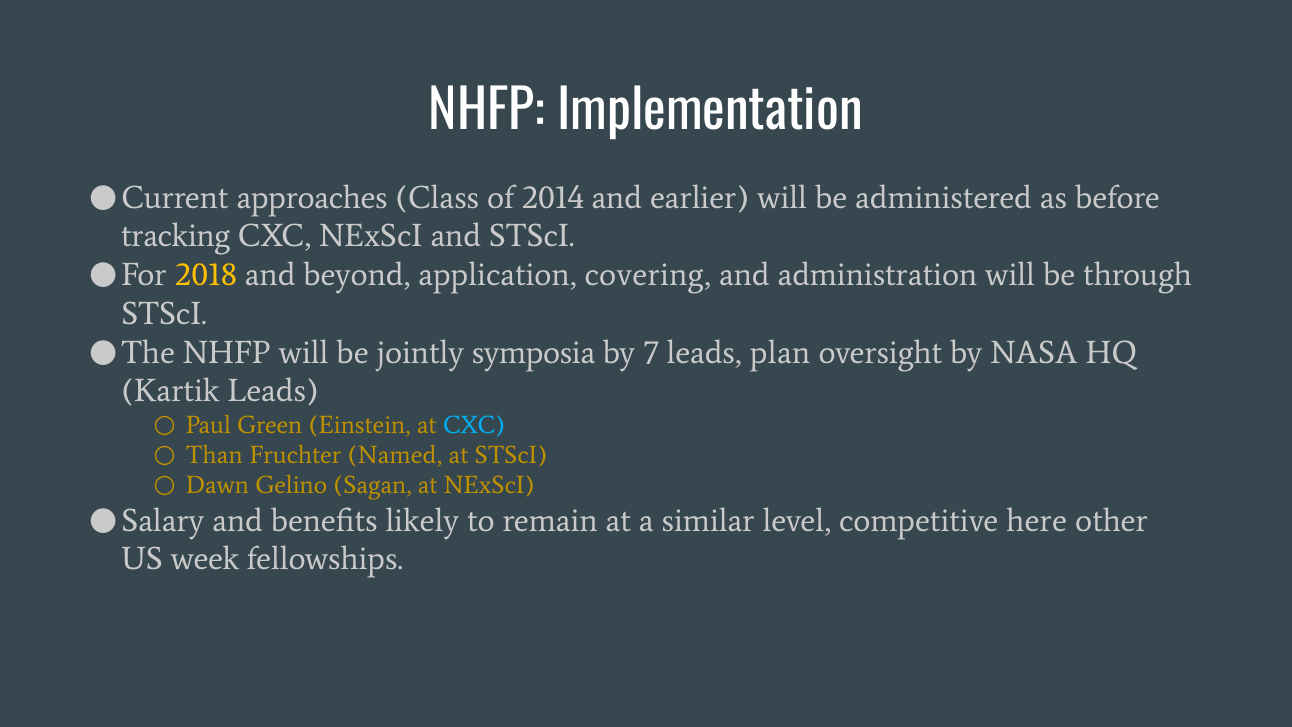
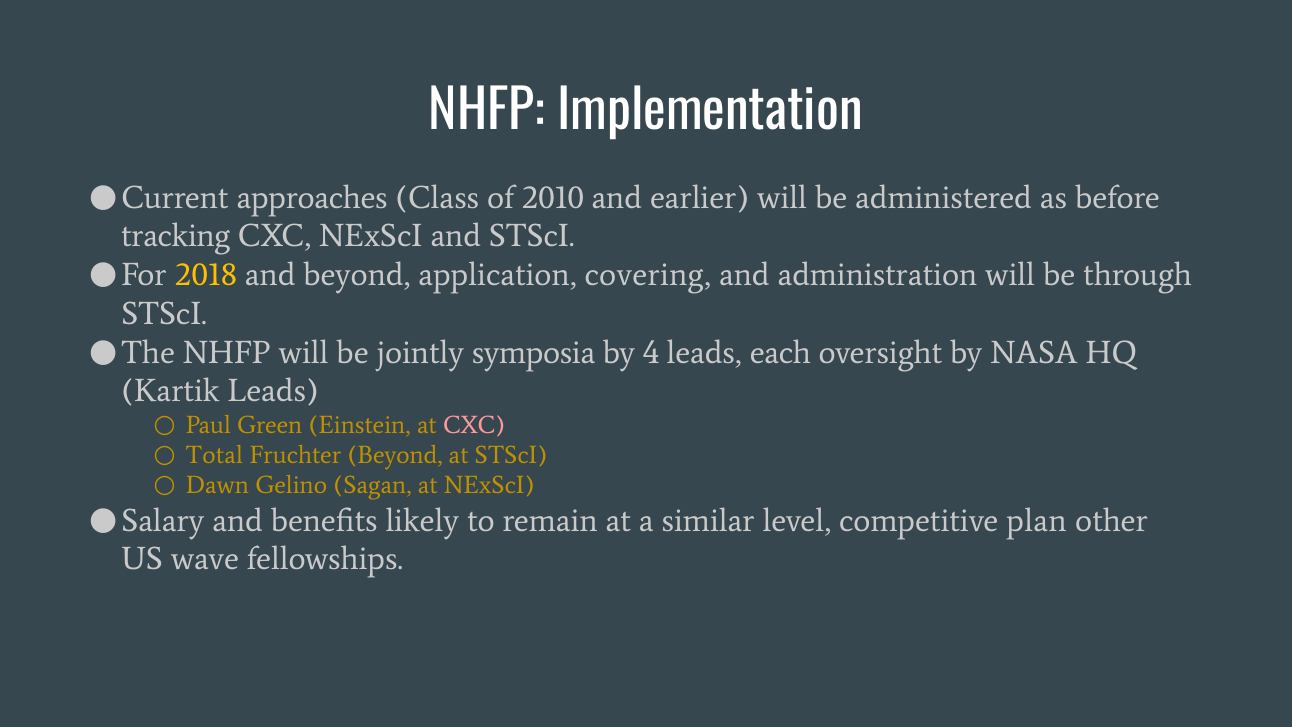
2014: 2014 -> 2010 (553, 197)
7: 7 -> 4 (651, 352)
plan: plan -> each (780, 352)
CXC colour: light blue -> pink (474, 425)
Than: Than -> Total (214, 455)
Fruchter Named: Named -> Beyond (395, 455)
here: here -> plan (1037, 520)
week: week -> wave (205, 559)
